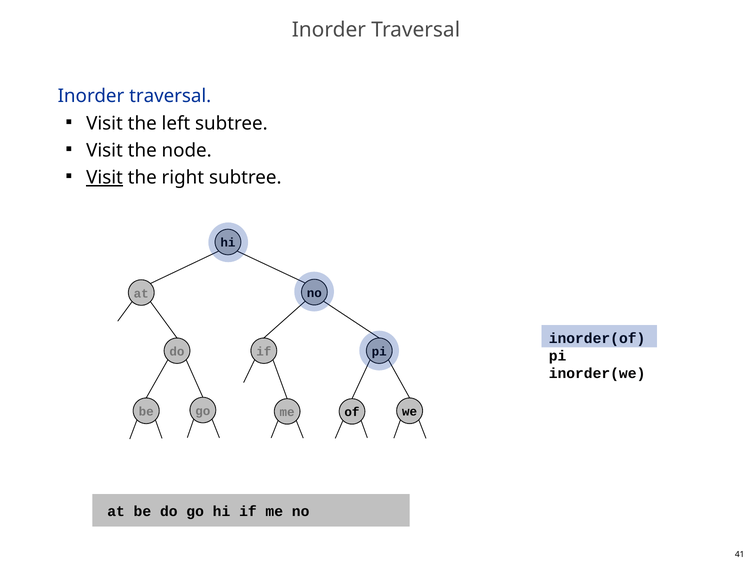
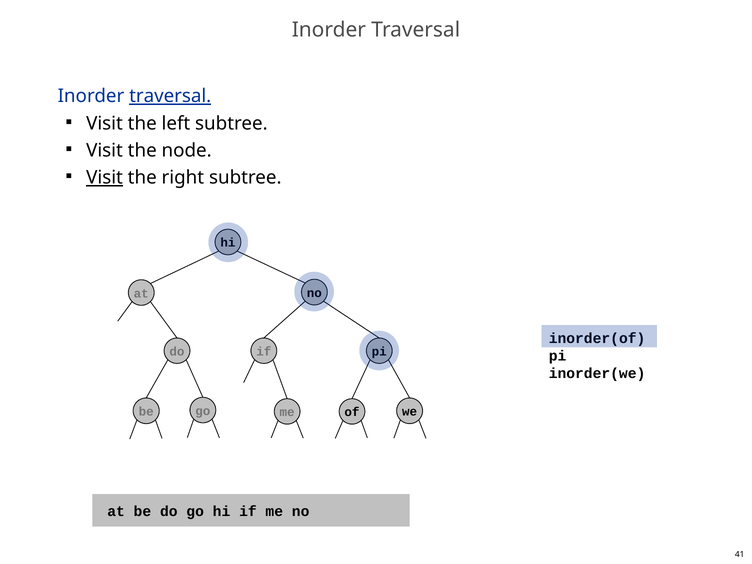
traversal underline: none -> present (170, 96)
